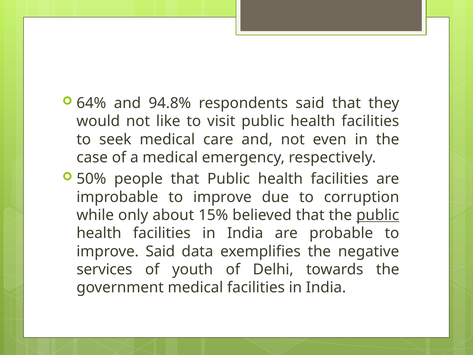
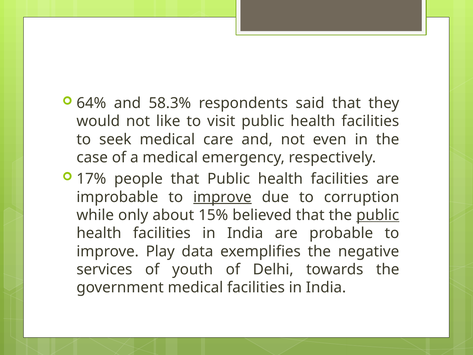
94.8%: 94.8% -> 58.3% (170, 103)
50%: 50% -> 17% (91, 179)
improve underline: none -> present (222, 197)
improve Said: Said -> Play (160, 251)
